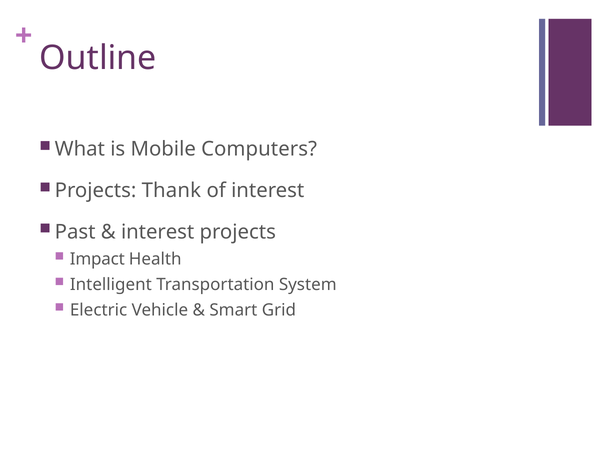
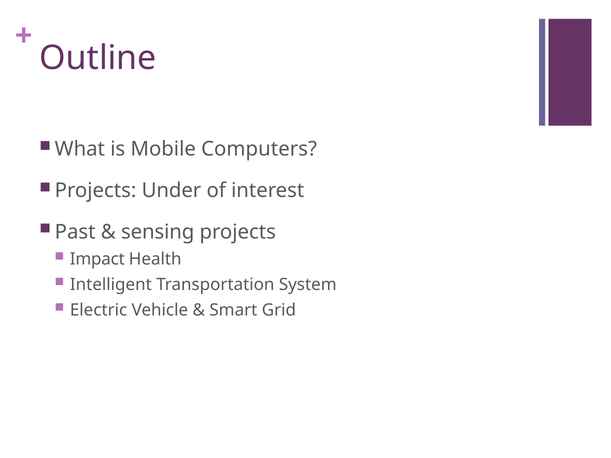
Thank: Thank -> Under (171, 191)
interest: interest -> sensing (158, 232)
